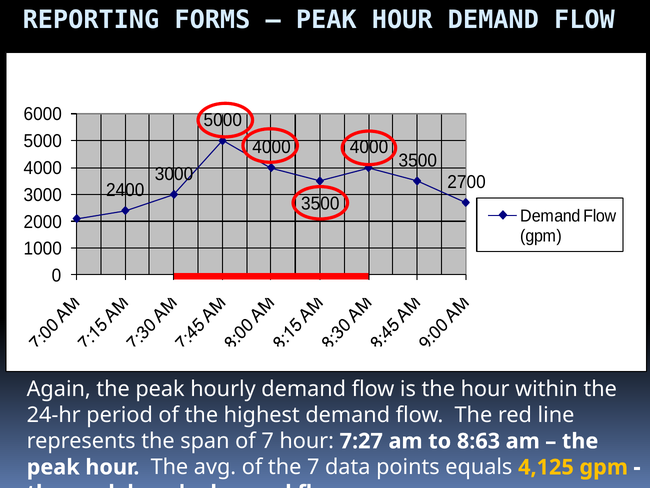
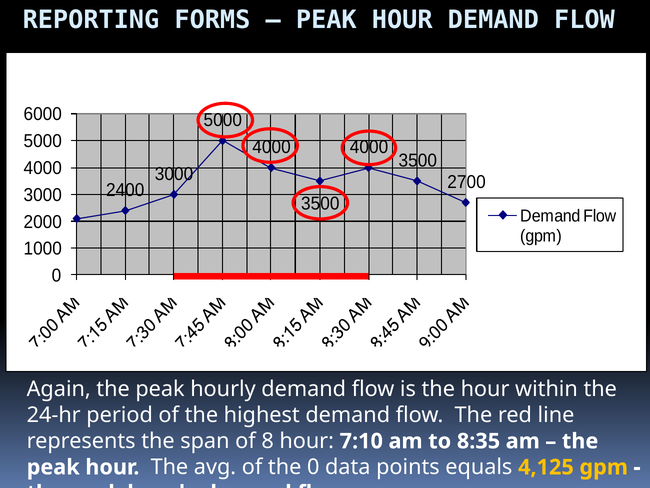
of 7: 7 -> 8 (268, 441)
7:27: 7:27 -> 7:10 (361, 441)
8:63: 8:63 -> 8:35 (478, 441)
the 7: 7 -> 0 (313, 467)
